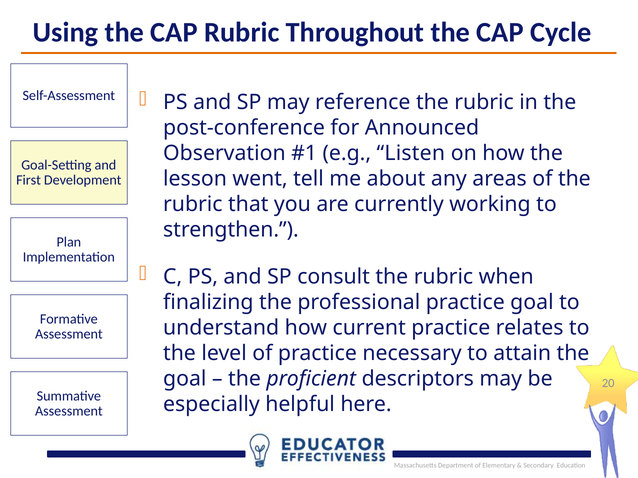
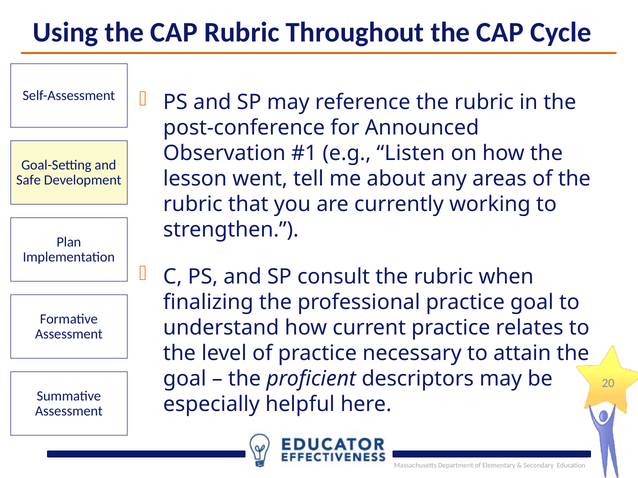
First: First -> Safe (28, 180)
